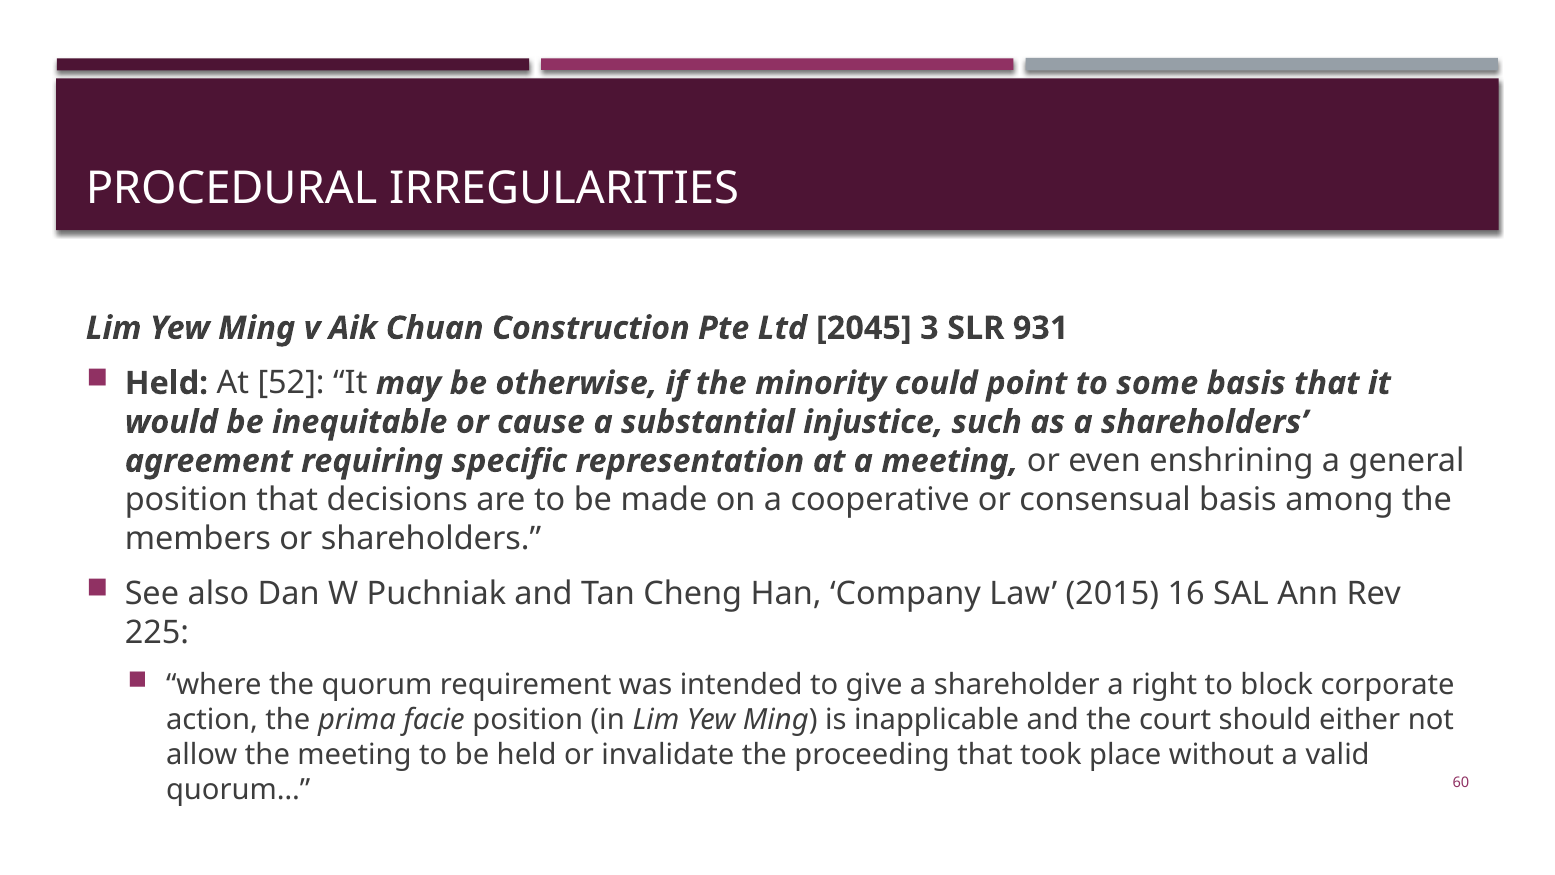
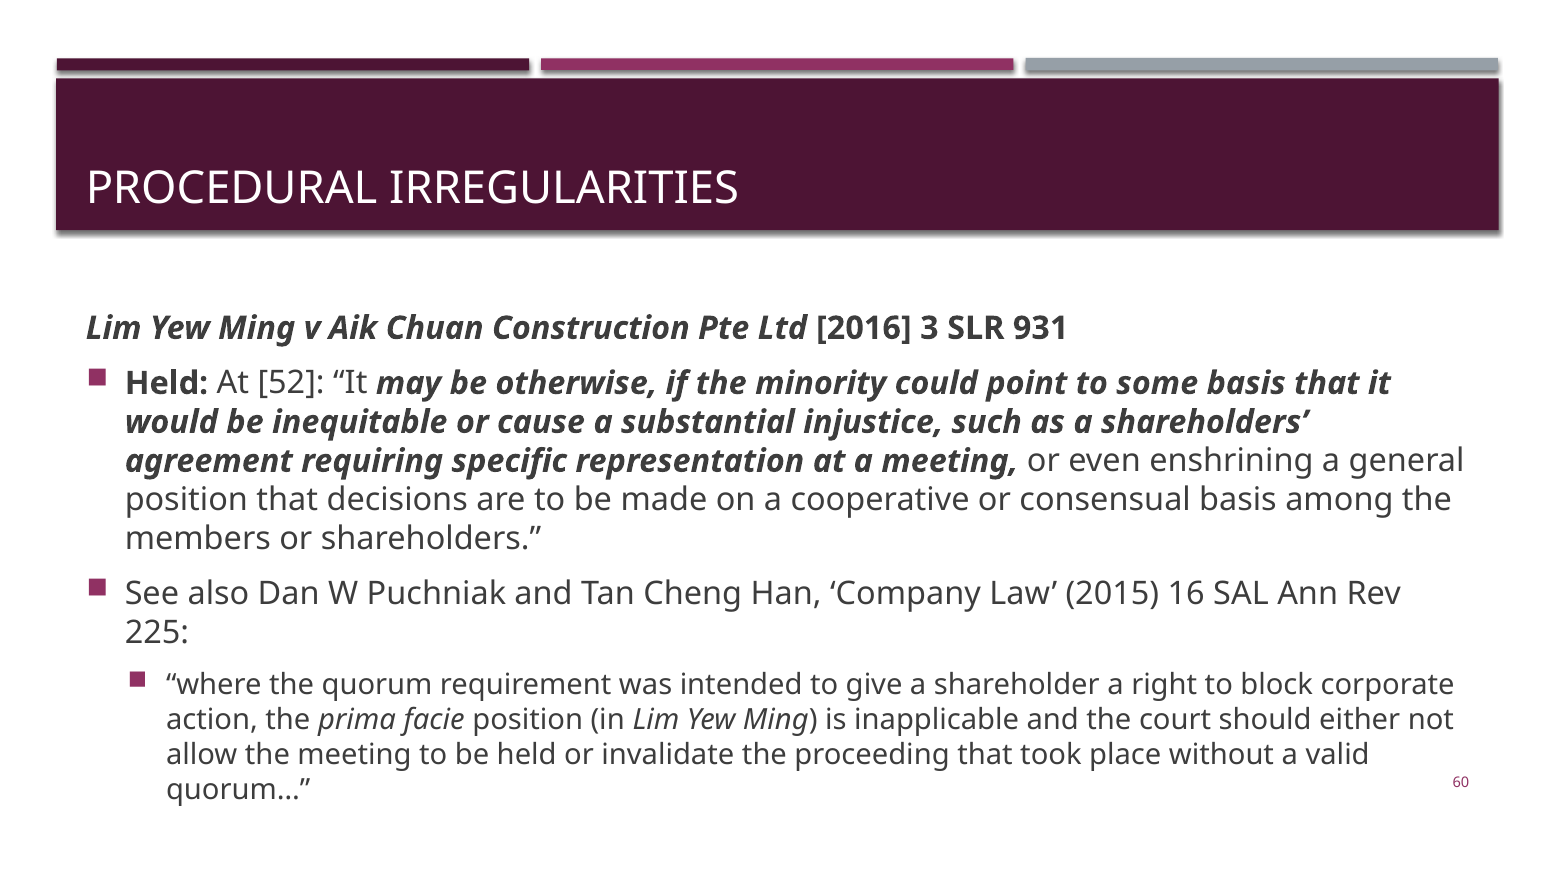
2045: 2045 -> 2016 (864, 328)
